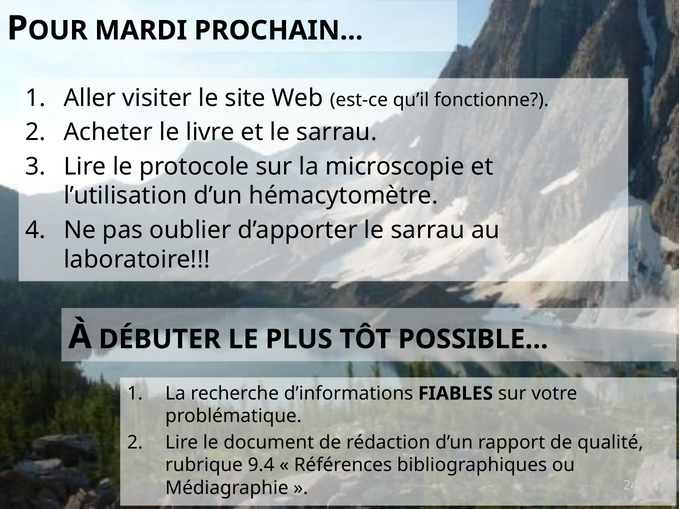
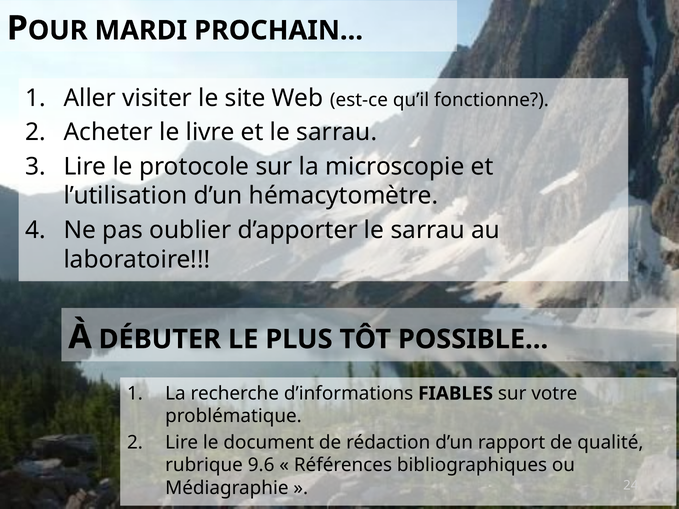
9.4: 9.4 -> 9.6 (261, 465)
